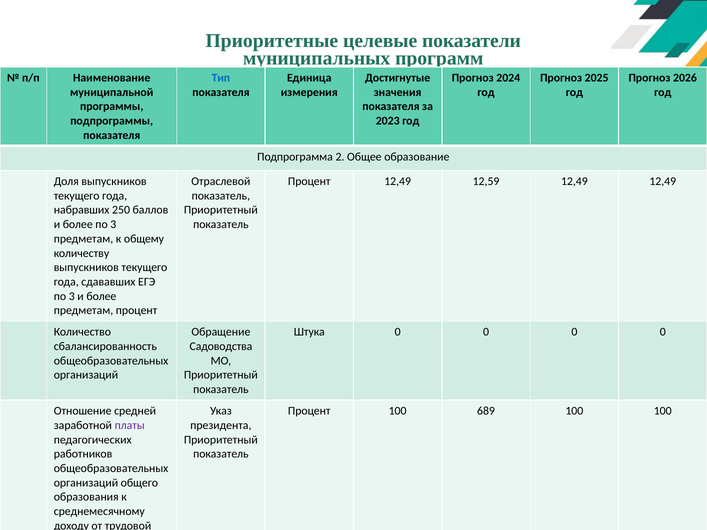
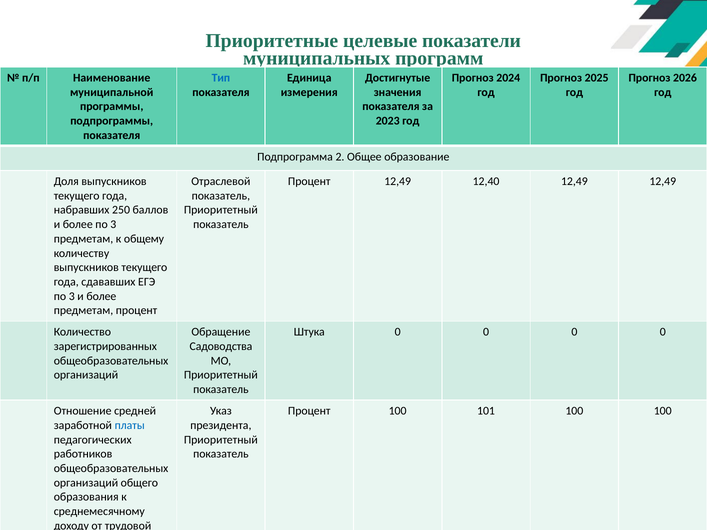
12,59: 12,59 -> 12,40 (486, 181)
сбалансированность: сбалансированность -> зарегистрированных (105, 347)
689: 689 -> 101 (486, 411)
платы colour: purple -> blue (130, 425)
